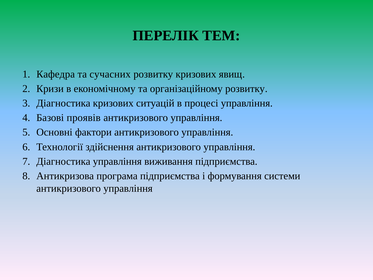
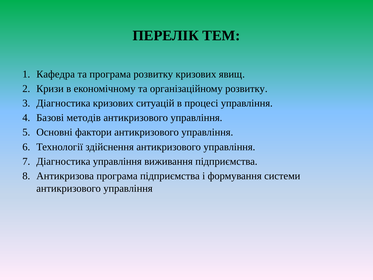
та сучасних: сучасних -> програма (110, 74)
проявів: проявів -> методів (84, 118)
